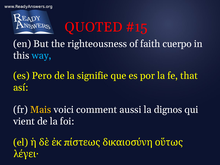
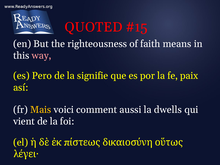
cuerpo: cuerpo -> means (177, 44)
way colour: light blue -> pink (42, 56)
that: that -> paix (189, 76)
dignos: dignos -> dwells (168, 110)
